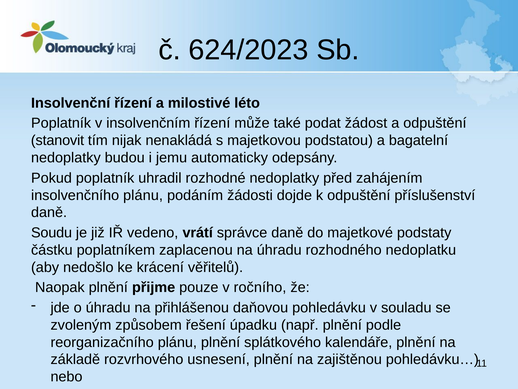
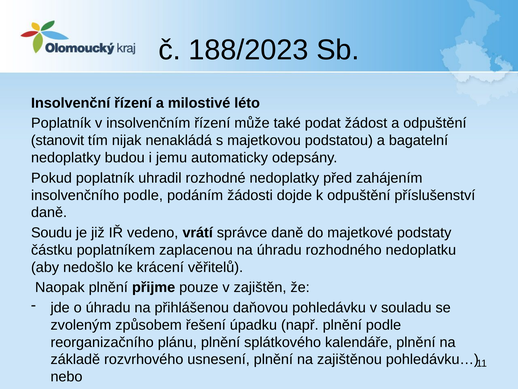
624/2023: 624/2023 -> 188/2023 (249, 50)
insolvenčního plánu: plánu -> podle (143, 195)
ročního: ročního -> zajištěn (260, 287)
